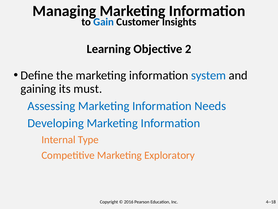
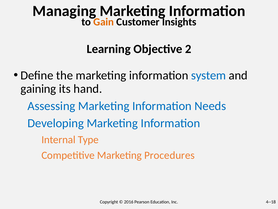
Gain colour: blue -> orange (104, 22)
must: must -> hand (88, 89)
Exploratory: Exploratory -> Procedures (169, 155)
